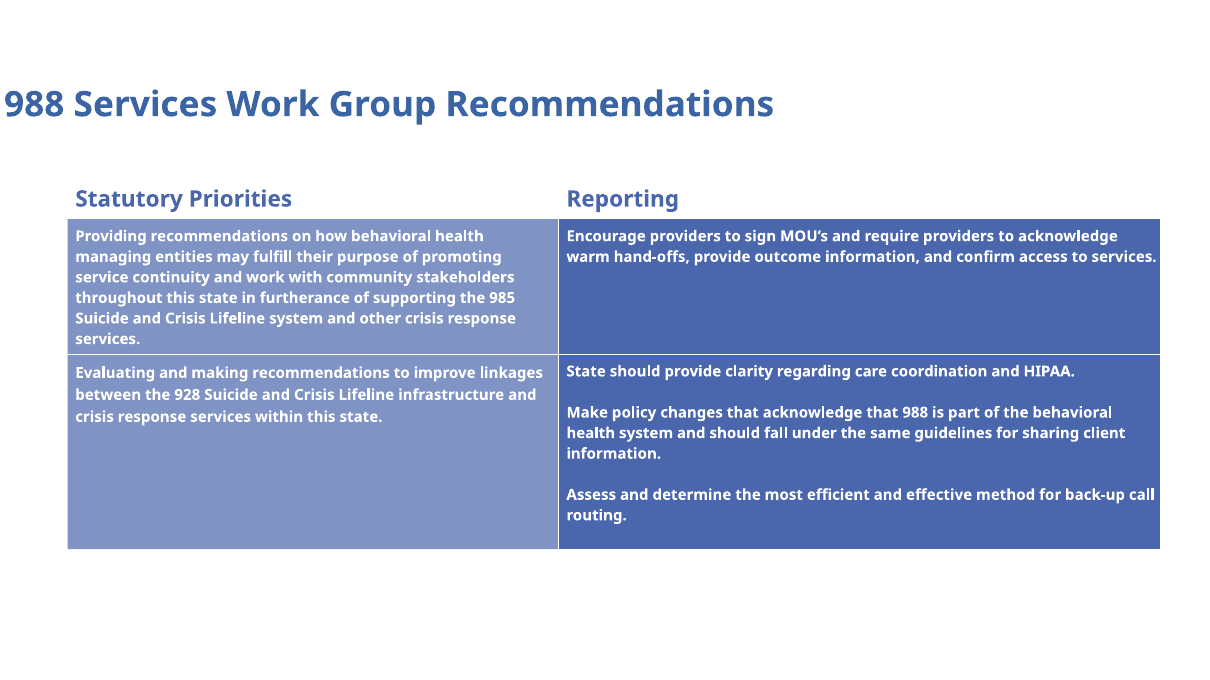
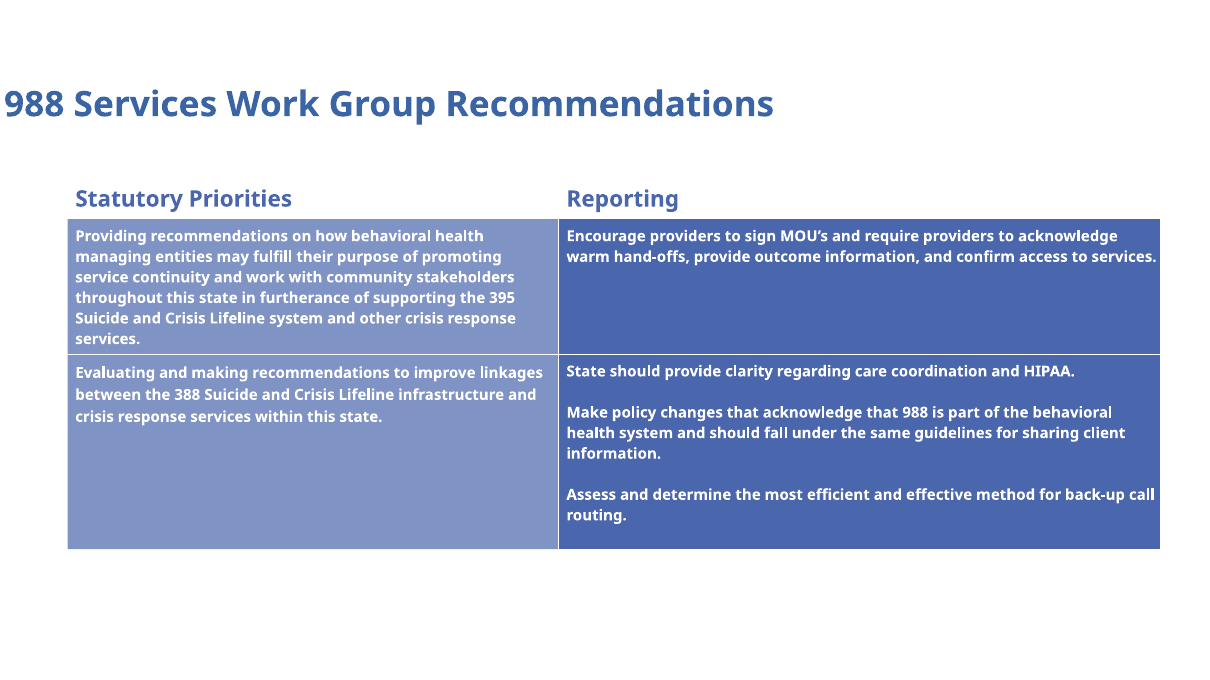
985: 985 -> 395 (502, 298)
928: 928 -> 388 (187, 395)
